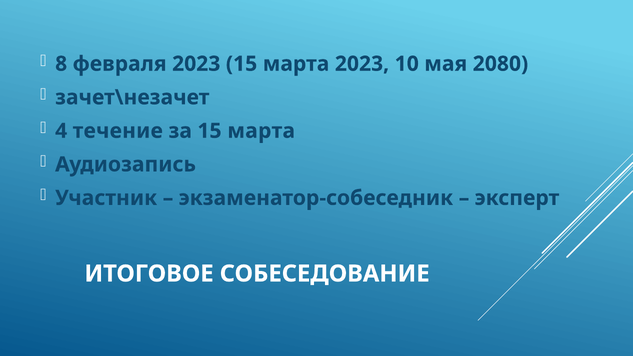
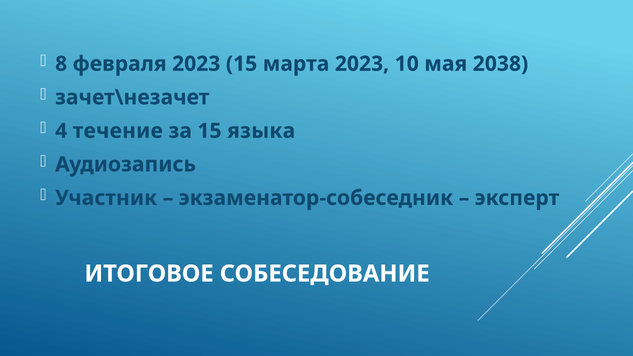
2080: 2080 -> 2038 (500, 64)
за 15 марта: марта -> языка (261, 131)
